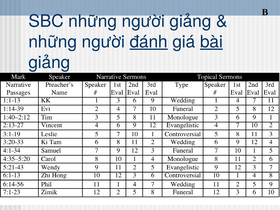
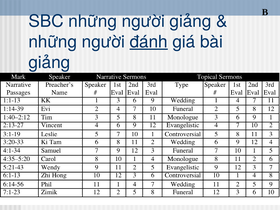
bài underline: present -> none (211, 42)
